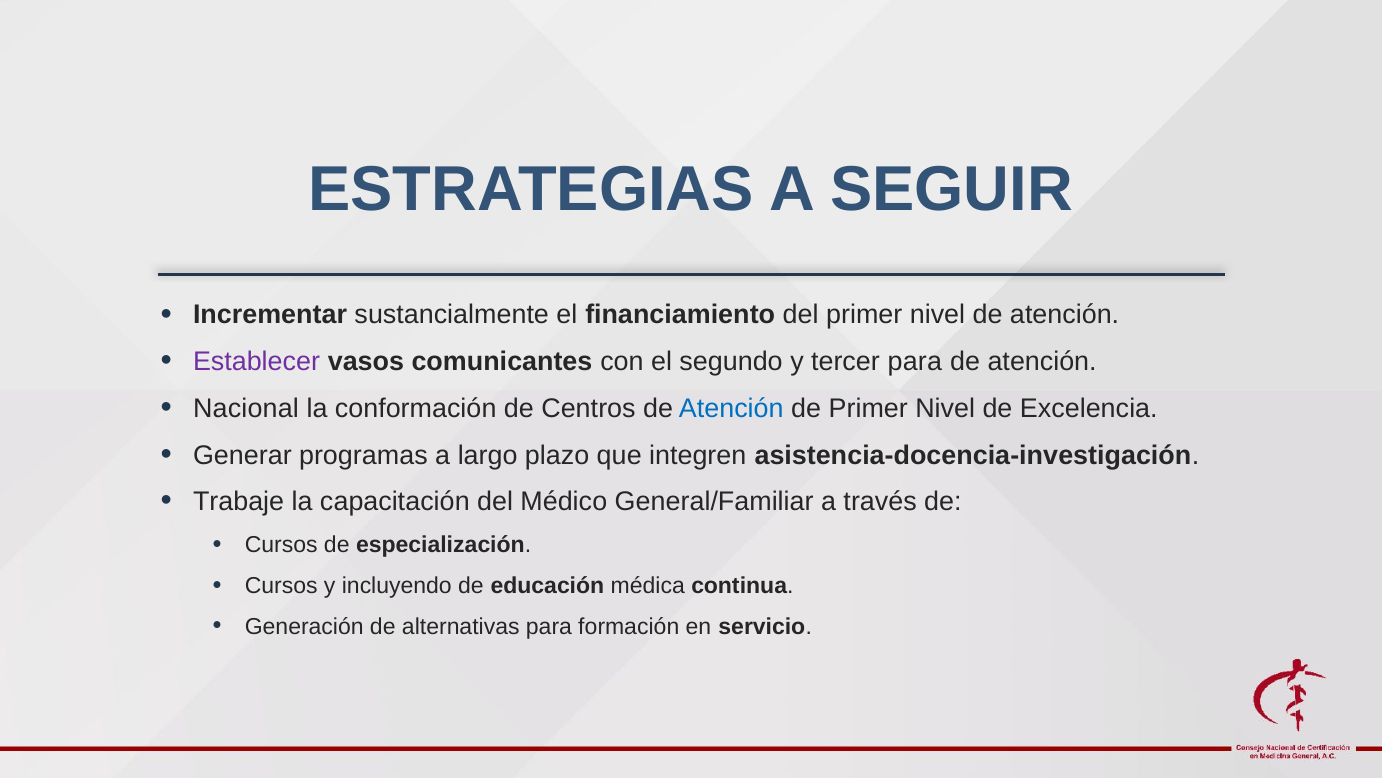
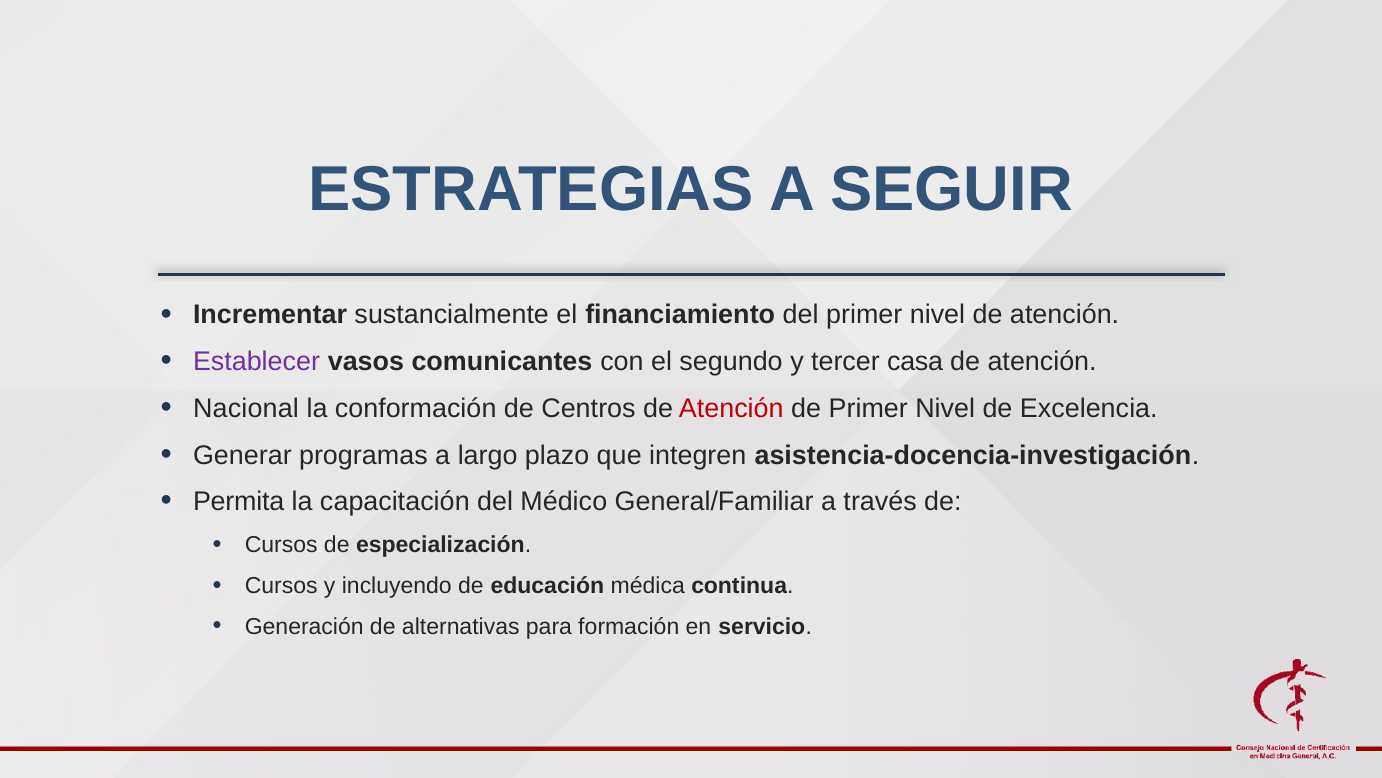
tercer para: para -> casa (915, 361)
Atención colour: blue -> red (731, 408)
Trabaje: Trabaje -> Permita (239, 501)
